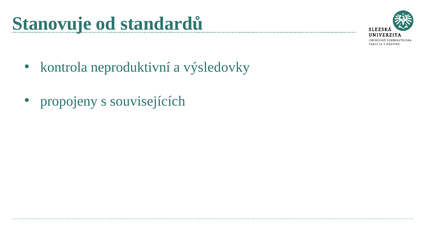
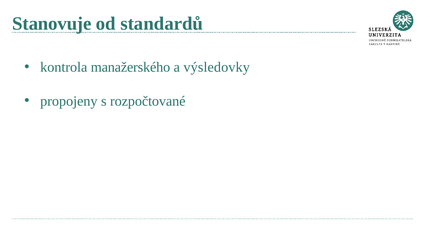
neproduktivní: neproduktivní -> manažerského (131, 67)
souvisejících: souvisejících -> rozpočtované (148, 101)
